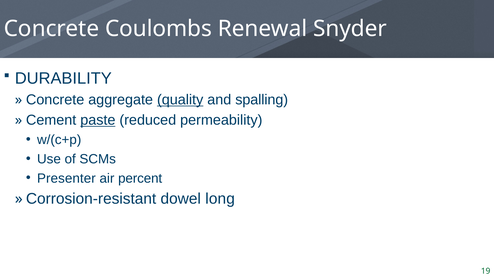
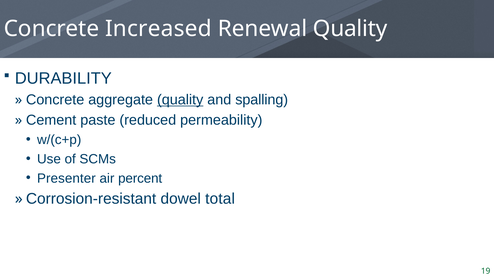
Coulombs: Coulombs -> Increased (158, 29)
Renewal Snyder: Snyder -> Quality (350, 29)
paste underline: present -> none (98, 120)
long: long -> total (220, 199)
